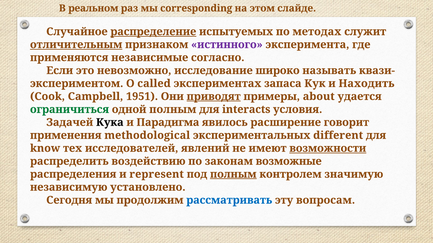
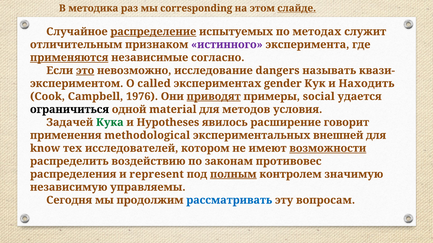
реальном: реальном -> методика (93, 8)
слайде underline: none -> present (297, 8)
отличительным underline: present -> none (76, 45)
применяются underline: none -> present (69, 58)
это underline: none -> present (85, 71)
широко: широко -> dangers (278, 71)
запаса: запаса -> gender (283, 84)
1951: 1951 -> 1976 (142, 97)
about: about -> social (319, 97)
ограничиться colour: green -> black (70, 110)
одной полным: полным -> material (173, 110)
interacts: interacts -> методов (246, 110)
Кука colour: black -> green (110, 123)
Парадигма: Парадигма -> Hypotheses (168, 123)
different: different -> внешней (338, 136)
явлений: явлений -> котором (205, 149)
возможные: возможные -> противовес (289, 162)
установлено: установлено -> управляемы (148, 188)
